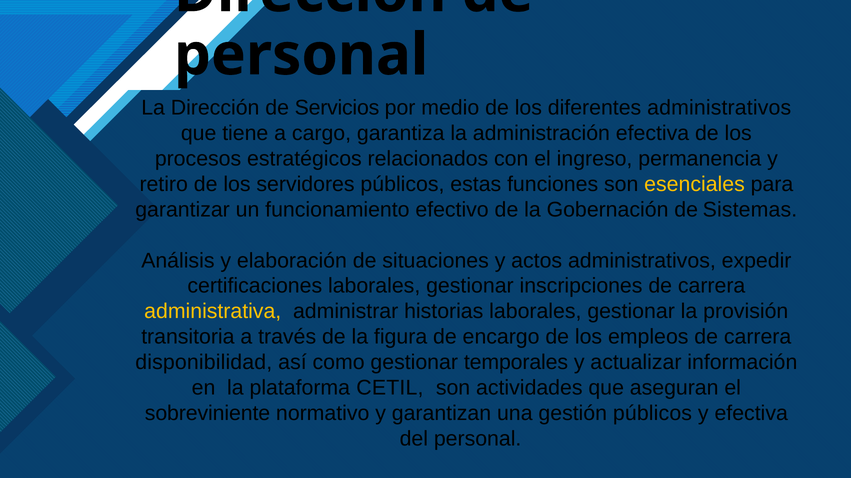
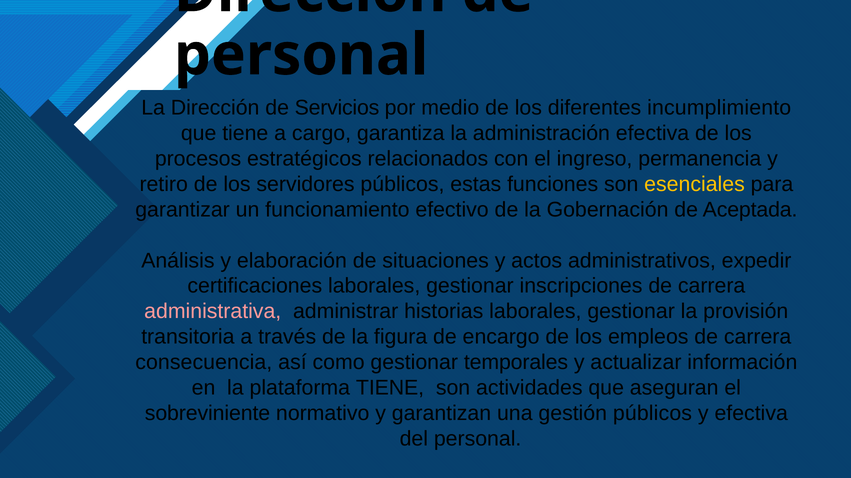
diferentes administrativos: administrativos -> incumplimiento (719, 108)
Sistemas: Sistemas -> Aceptada (750, 210)
administrativa colour: yellow -> pink (213, 312)
disponibilidad: disponibilidad -> consecuencia (204, 363)
plataforma CETIL: CETIL -> TIENE (390, 389)
